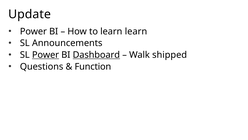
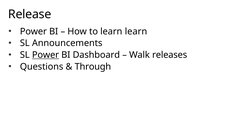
Update: Update -> Release (30, 14)
Dashboard underline: present -> none (96, 55)
shipped: shipped -> releases (170, 55)
Function: Function -> Through (93, 66)
